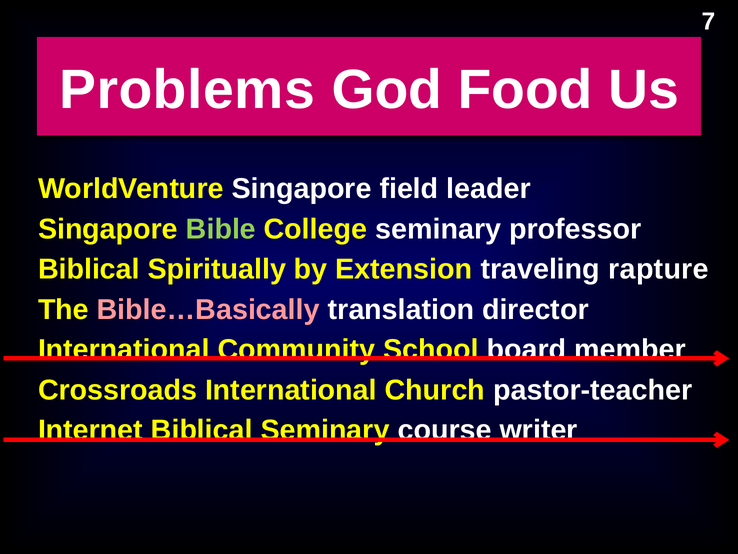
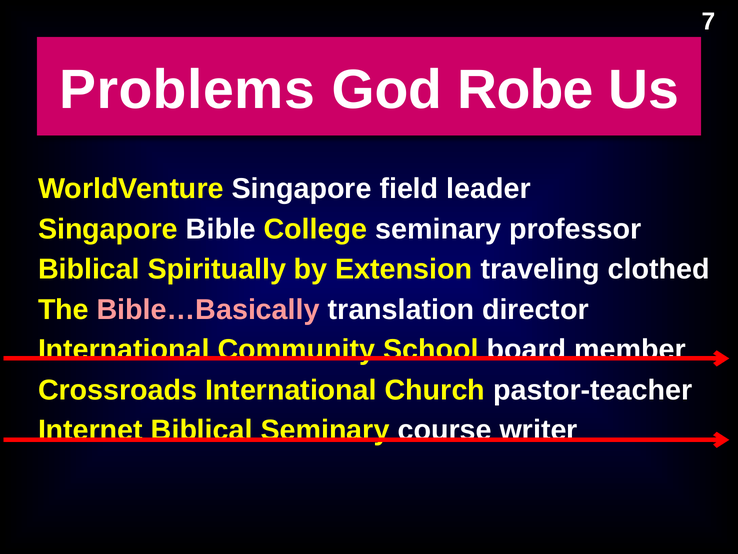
Food: Food -> Robe (525, 90)
Bible colour: light green -> white (221, 229)
rapture: rapture -> clothed (659, 269)
